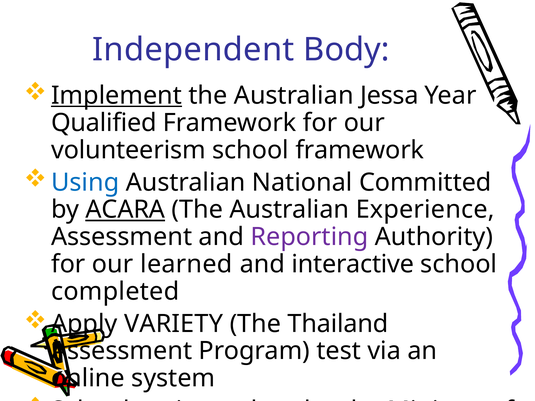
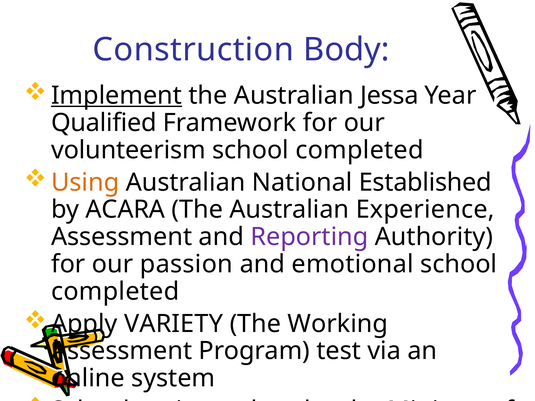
Independent: Independent -> Construction (193, 50)
framework: framework -> completed (359, 150)
Using colour: blue -> orange (85, 182)
Committed: Committed -> Established (425, 182)
ACARA underline: present -> none (125, 210)
learned: learned -> passion (186, 264)
interactive: interactive -> emotional (353, 264)
The Thailand: Thailand -> Working (338, 324)
